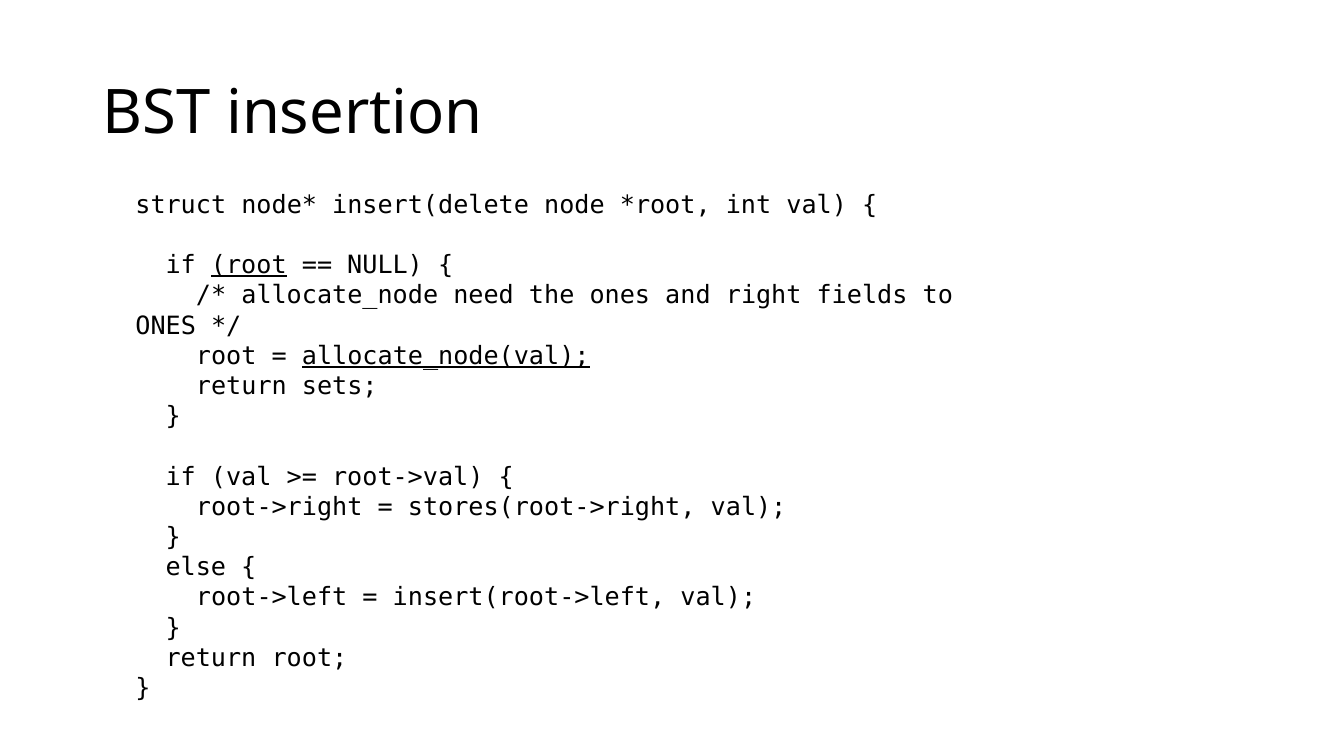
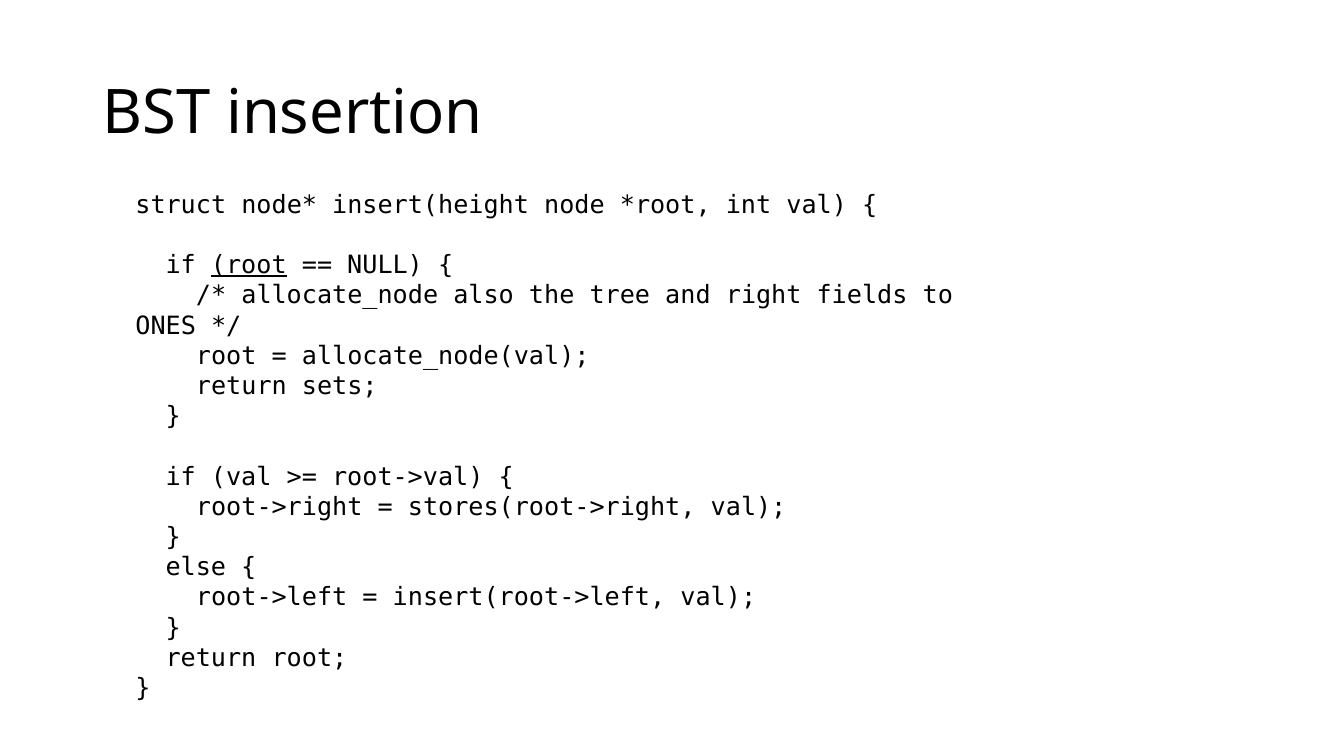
insert(delete: insert(delete -> insert(height (431, 205)
need: need -> also (484, 296)
the ones: ones -> tree (620, 296)
allocate_node(val underline: present -> none (446, 356)
